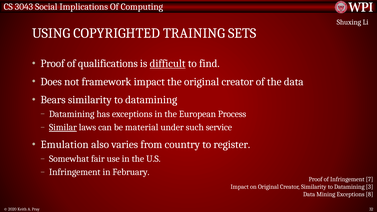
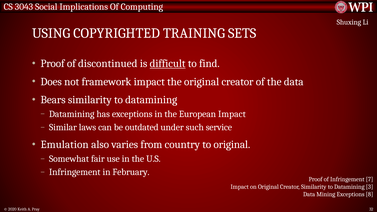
qualifications: qualifications -> discontinued (108, 64)
European Process: Process -> Impact (232, 114)
Similar underline: present -> none (63, 127)
material: material -> outdated (142, 127)
to register: register -> original (232, 145)
